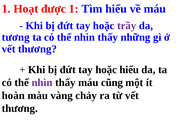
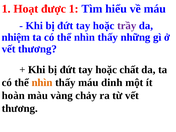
tương: tương -> nhiệm (16, 37)
hoặc hiểu: hiểu -> chất (129, 70)
nhìn colour: purple -> orange (42, 83)
cũng: cũng -> dinh (112, 83)
